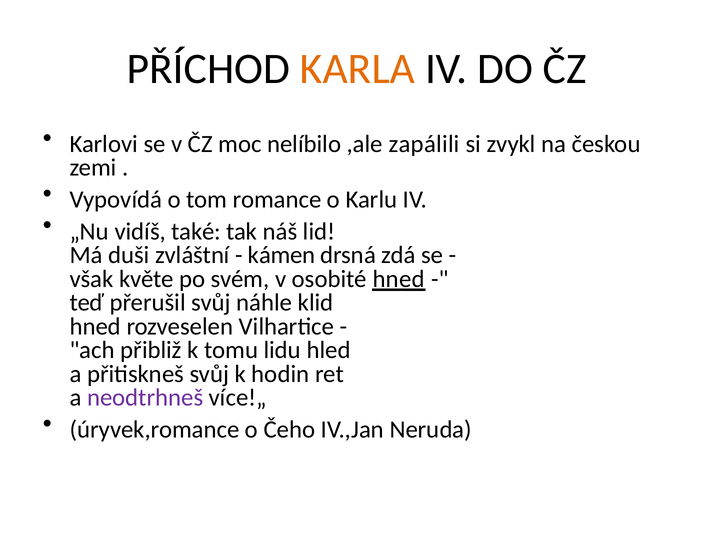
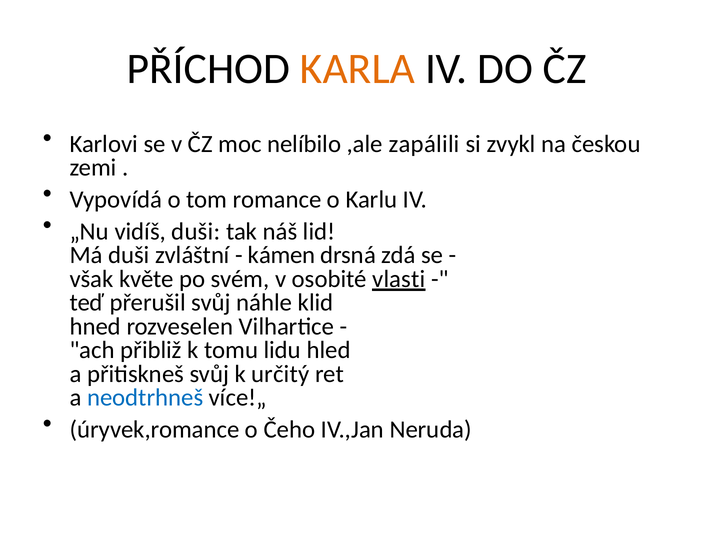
vidíš také: také -> duši (196, 232)
osobité hned: hned -> vlasti (399, 279)
hodin: hodin -> určitý (280, 374)
neodtrhneš colour: purple -> blue (145, 398)
